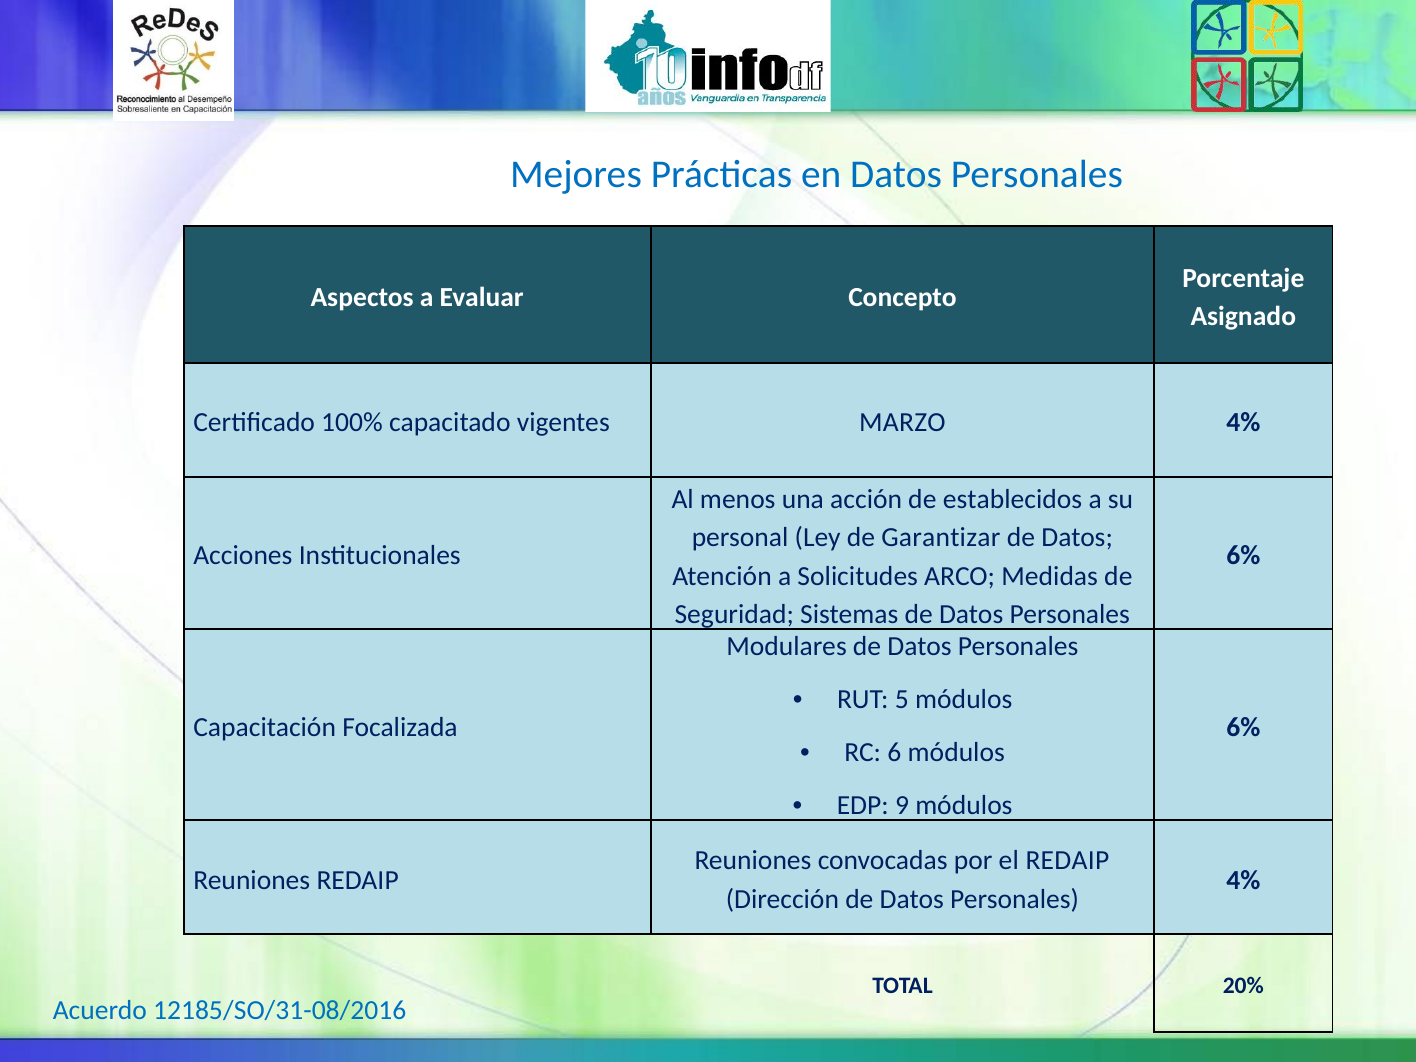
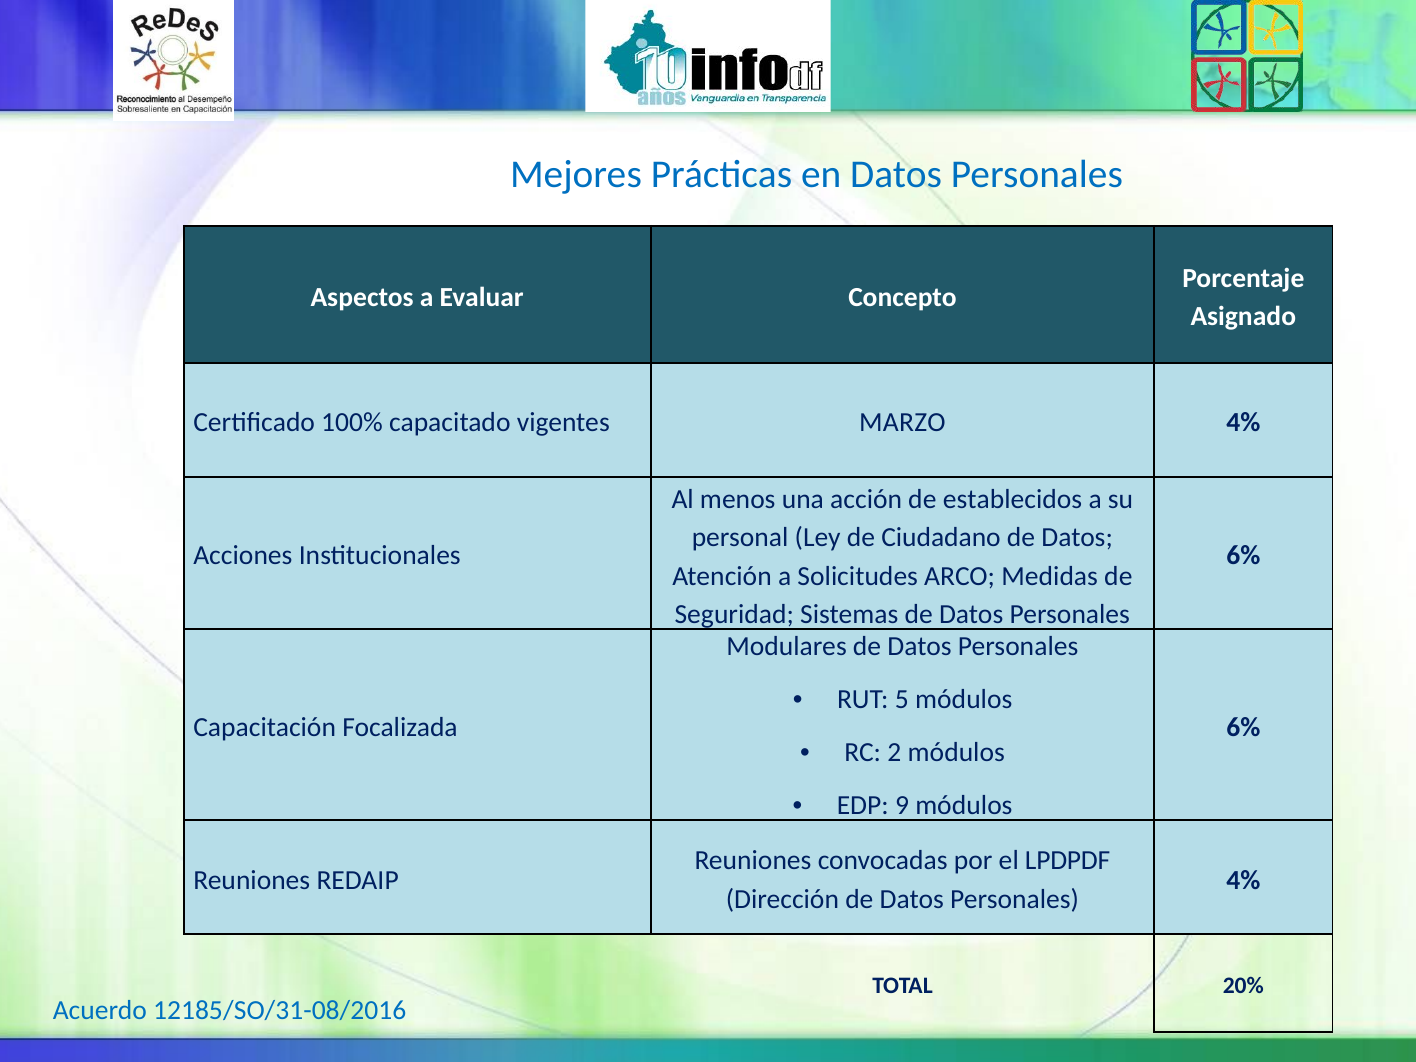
Garantizar: Garantizar -> Ciudadano (941, 538)
6: 6 -> 2 (894, 752)
el REDAIP: REDAIP -> LPDPDF (1068, 861)
